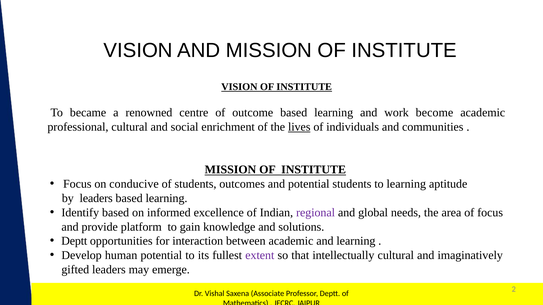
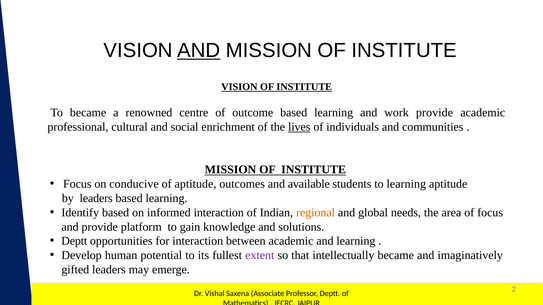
AND underline: none -> present (199, 50)
work become: become -> provide (434, 113)
of students: students -> aptitude (195, 184)
and potential: potential -> available (309, 184)
informed excellence: excellence -> interaction (219, 213)
regional colour: purple -> orange (316, 213)
intellectually cultural: cultural -> became (396, 256)
